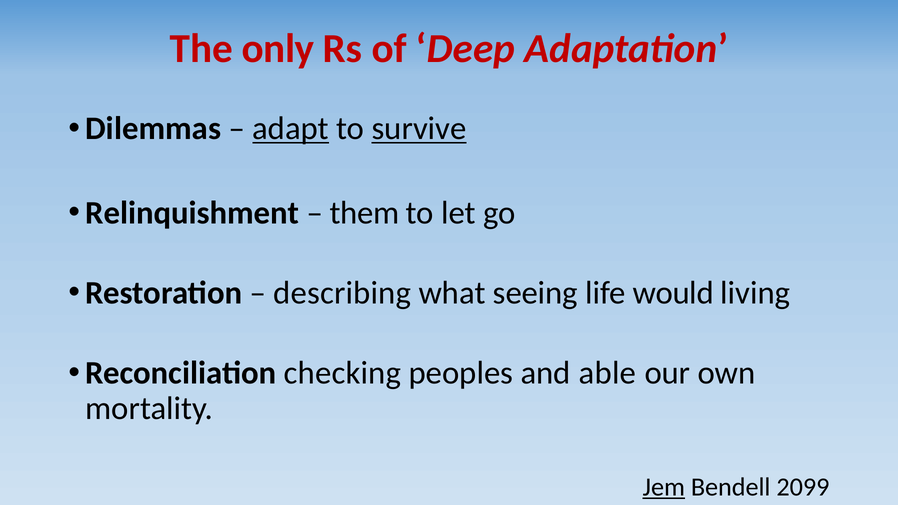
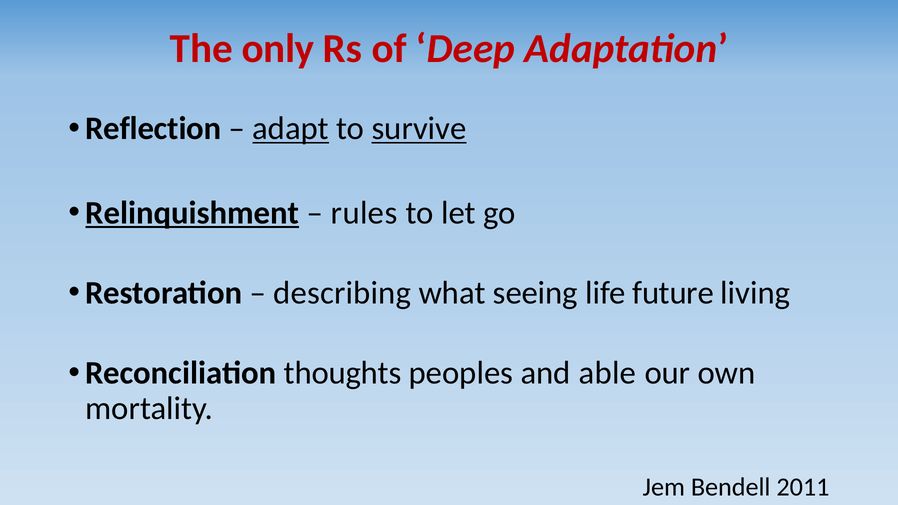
Dilemmas: Dilemmas -> Reflection (153, 129)
Relinquishment underline: none -> present (192, 213)
them: them -> rules (364, 213)
would: would -> future (673, 293)
checking: checking -> thoughts (343, 373)
Jem underline: present -> none (664, 487)
2099: 2099 -> 2011 (803, 487)
